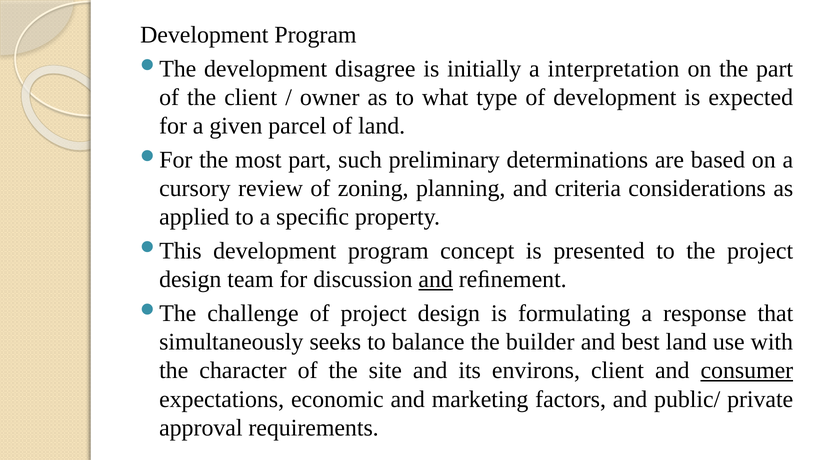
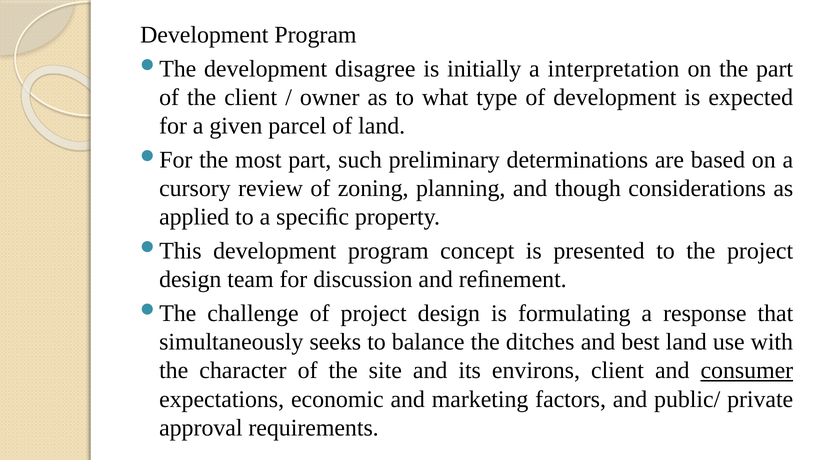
criteria: criteria -> though (588, 189)
and underline: present -> none (436, 280)
builder: builder -> ditches (540, 342)
